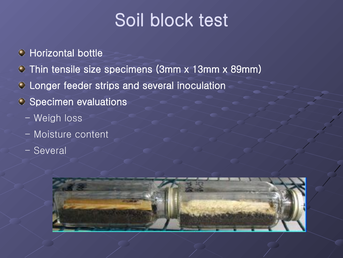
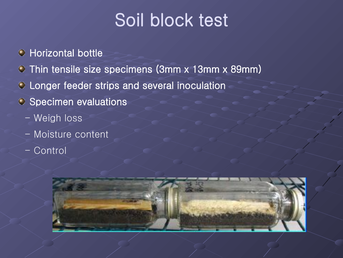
Several: Several -> Control (50, 150)
